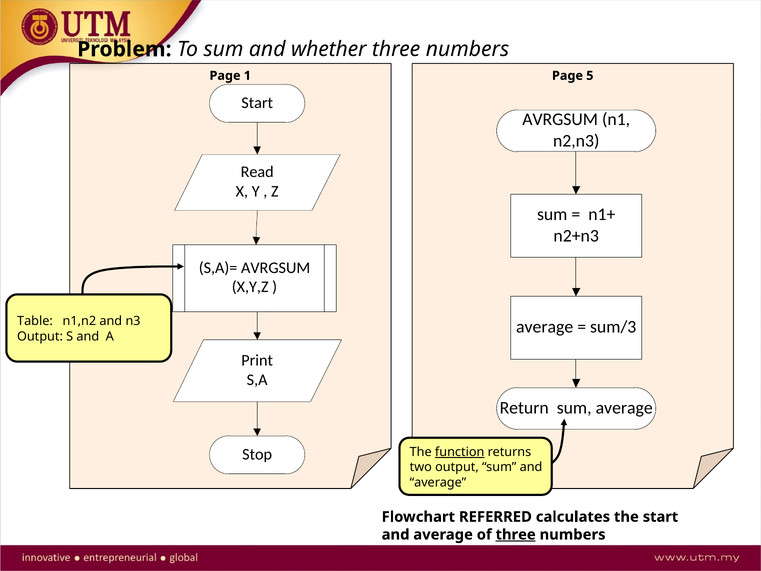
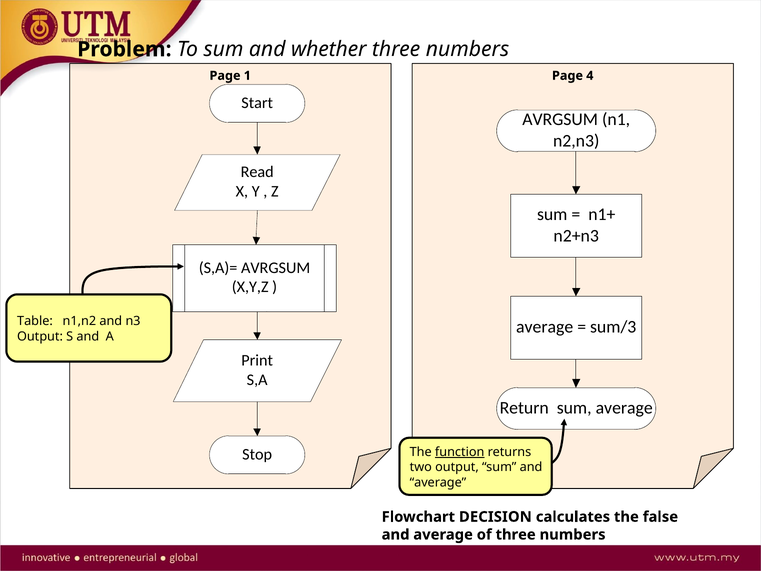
5: 5 -> 4 (590, 76)
REFERRED: REFERRED -> DECISION (495, 517)
the start: start -> false (660, 517)
three underline: present -> none (516, 534)
